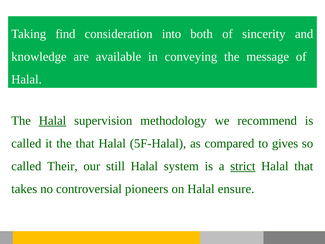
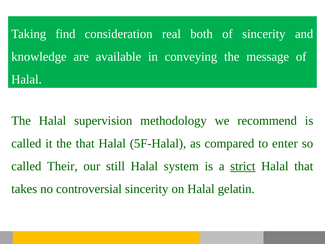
into: into -> real (171, 34)
Halal underline: present -> none (53, 121)
gives: gives -> enter (285, 143)
controversial pioneers: pioneers -> sincerity (147, 189)
ensure: ensure -> gelatin (236, 189)
